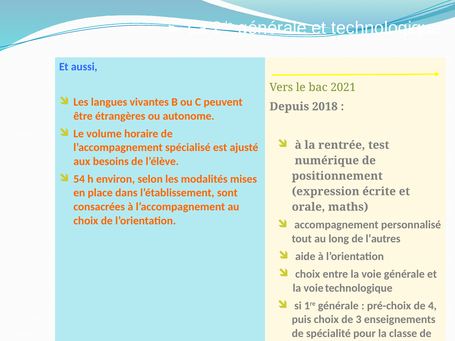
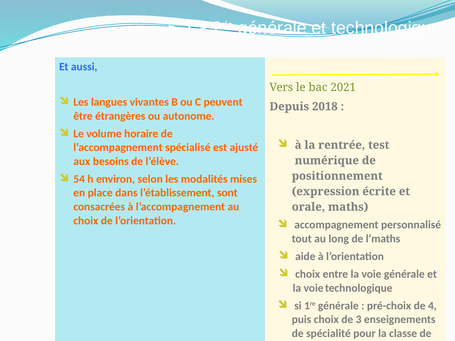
l’autres: l’autres -> l’maths (383, 239)
